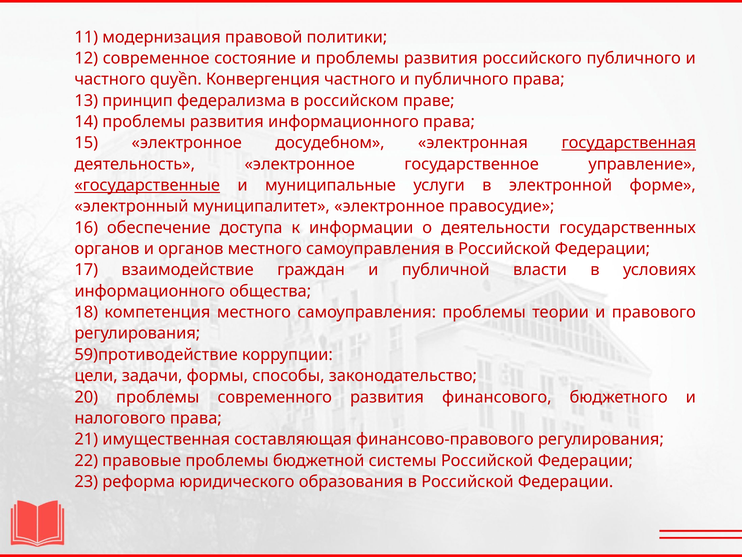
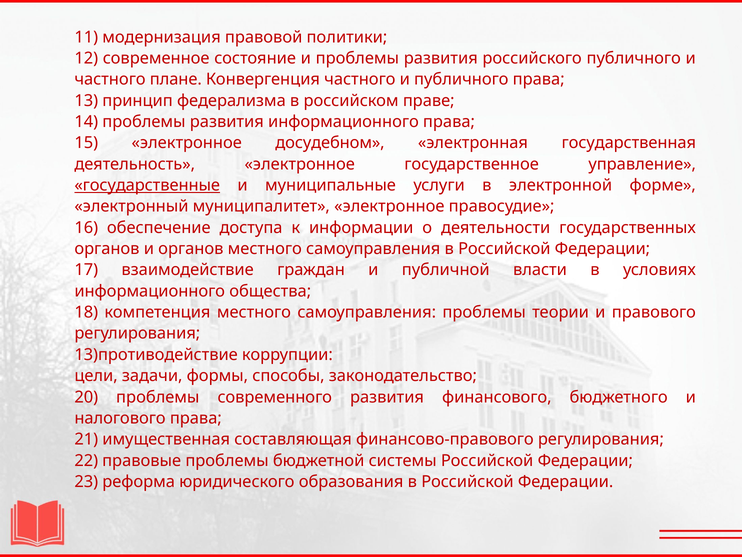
quyền: quyền -> плане (176, 79)
государственная underline: present -> none (629, 143)
59)противодействие: 59)противодействие -> 13)противодействие (156, 354)
